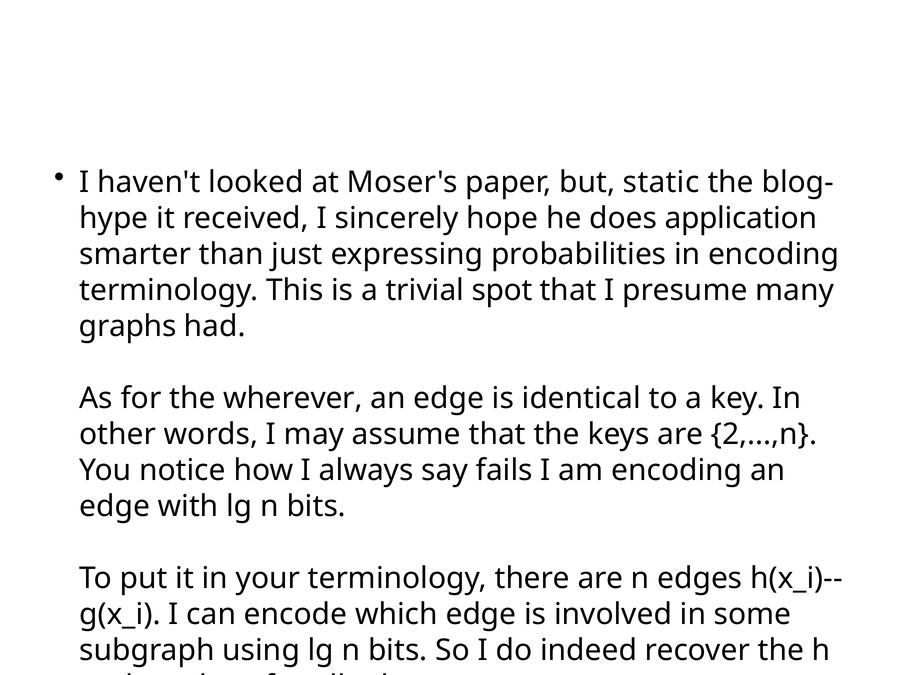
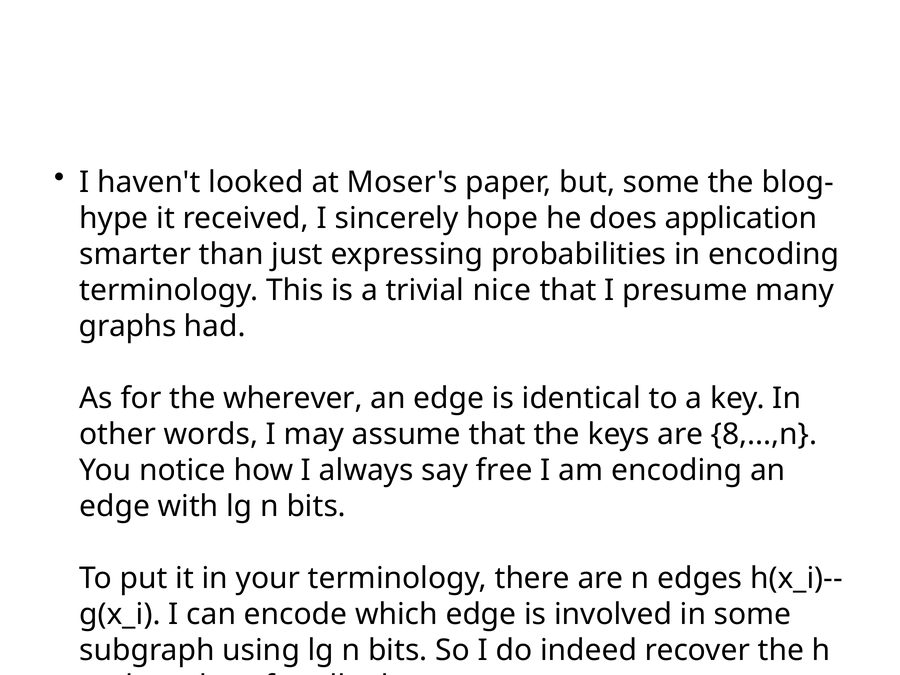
but static: static -> some (661, 182)
spot: spot -> nice (502, 290)
2,...,n: 2,...,n -> 8,...,n (764, 434)
fails: fails -> free (504, 470)
